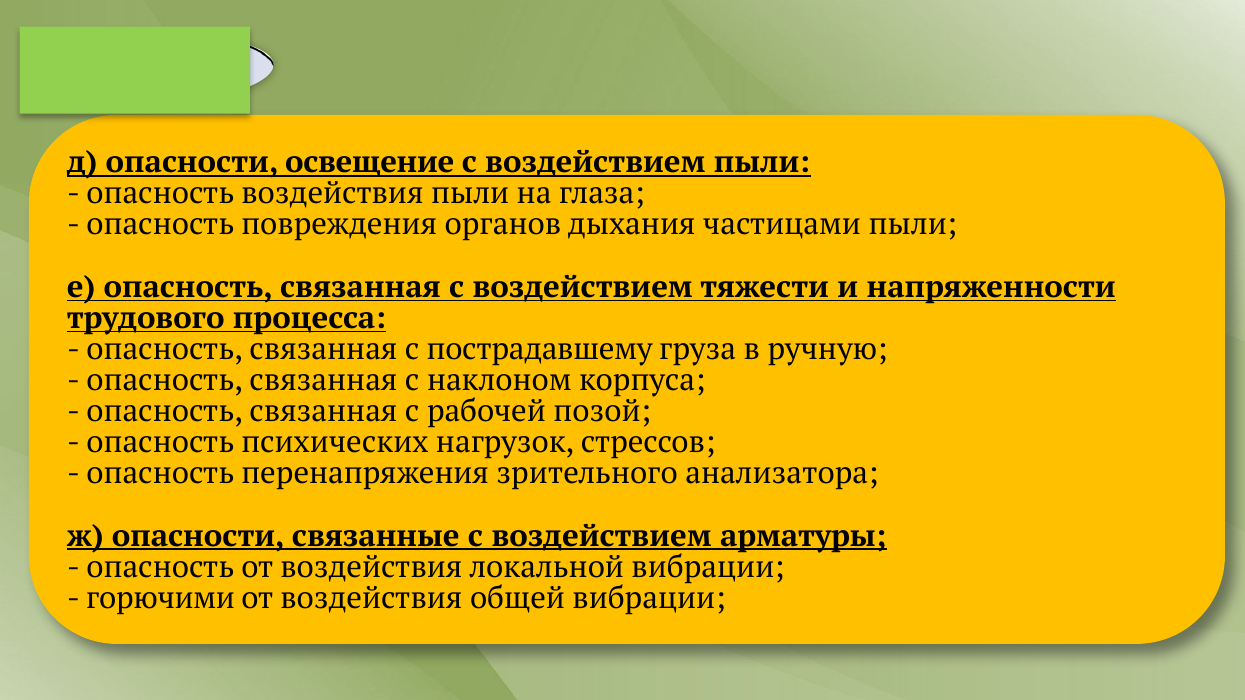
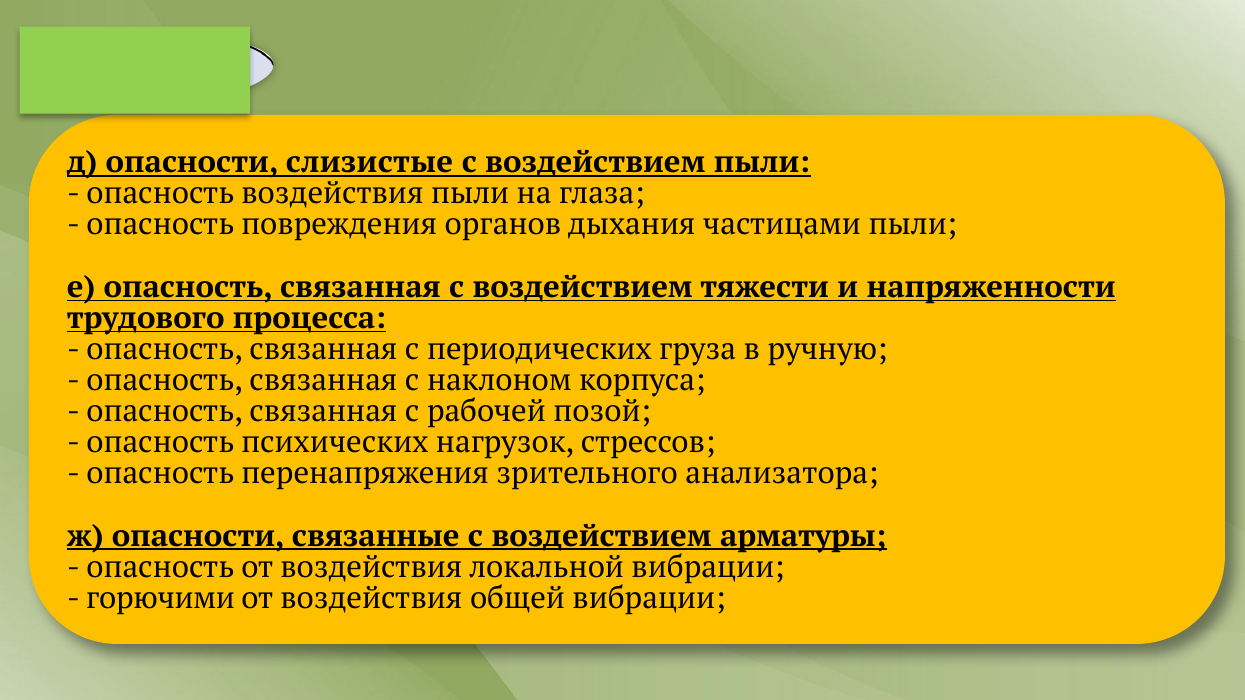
освещение: освещение -> слизистые (369, 163)
пострадавшему: пострадавшему -> периодических (539, 349)
